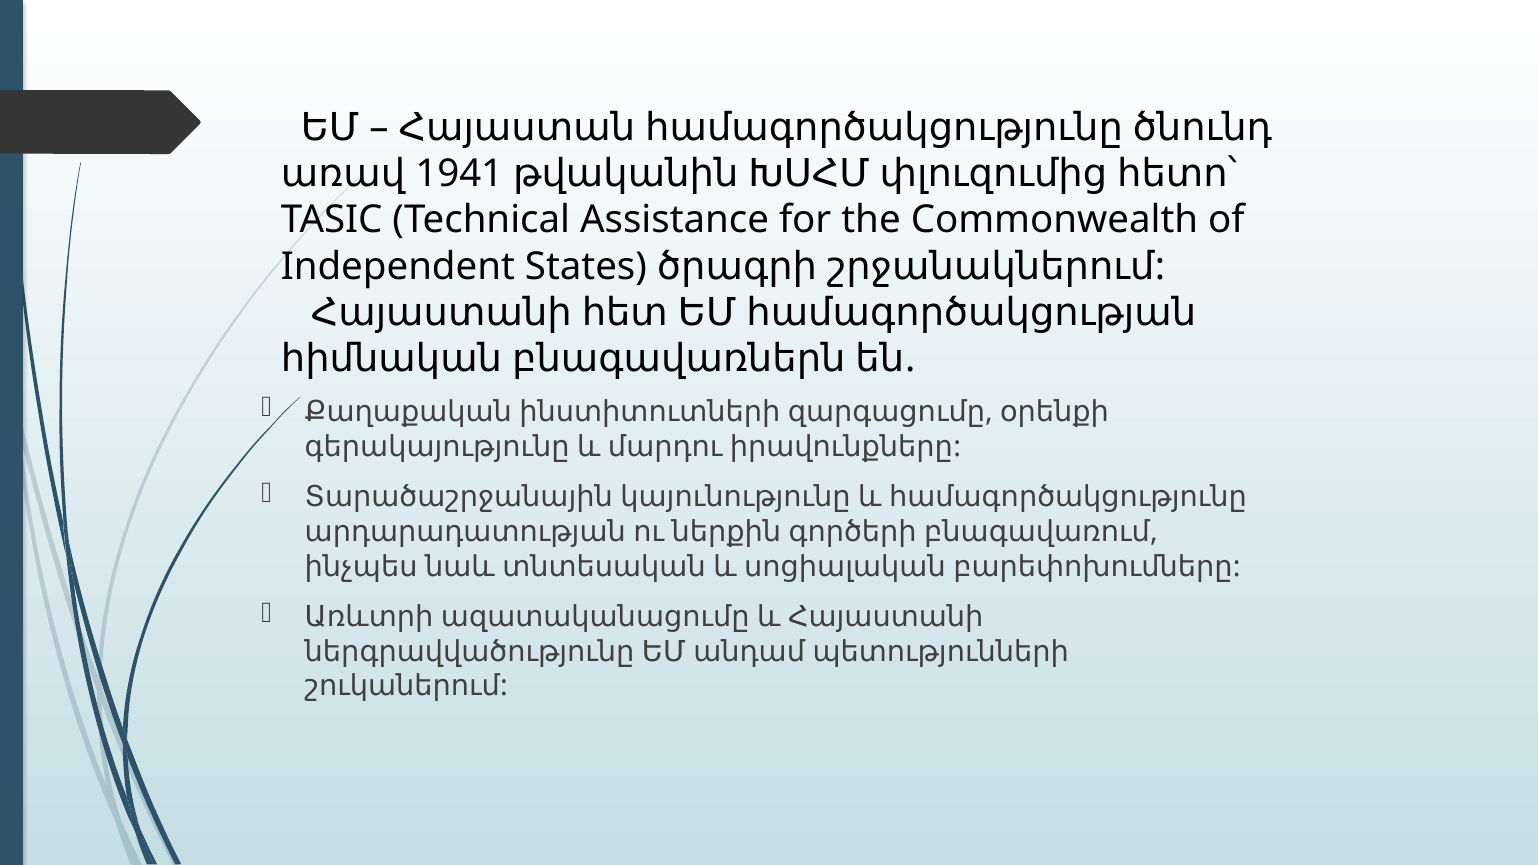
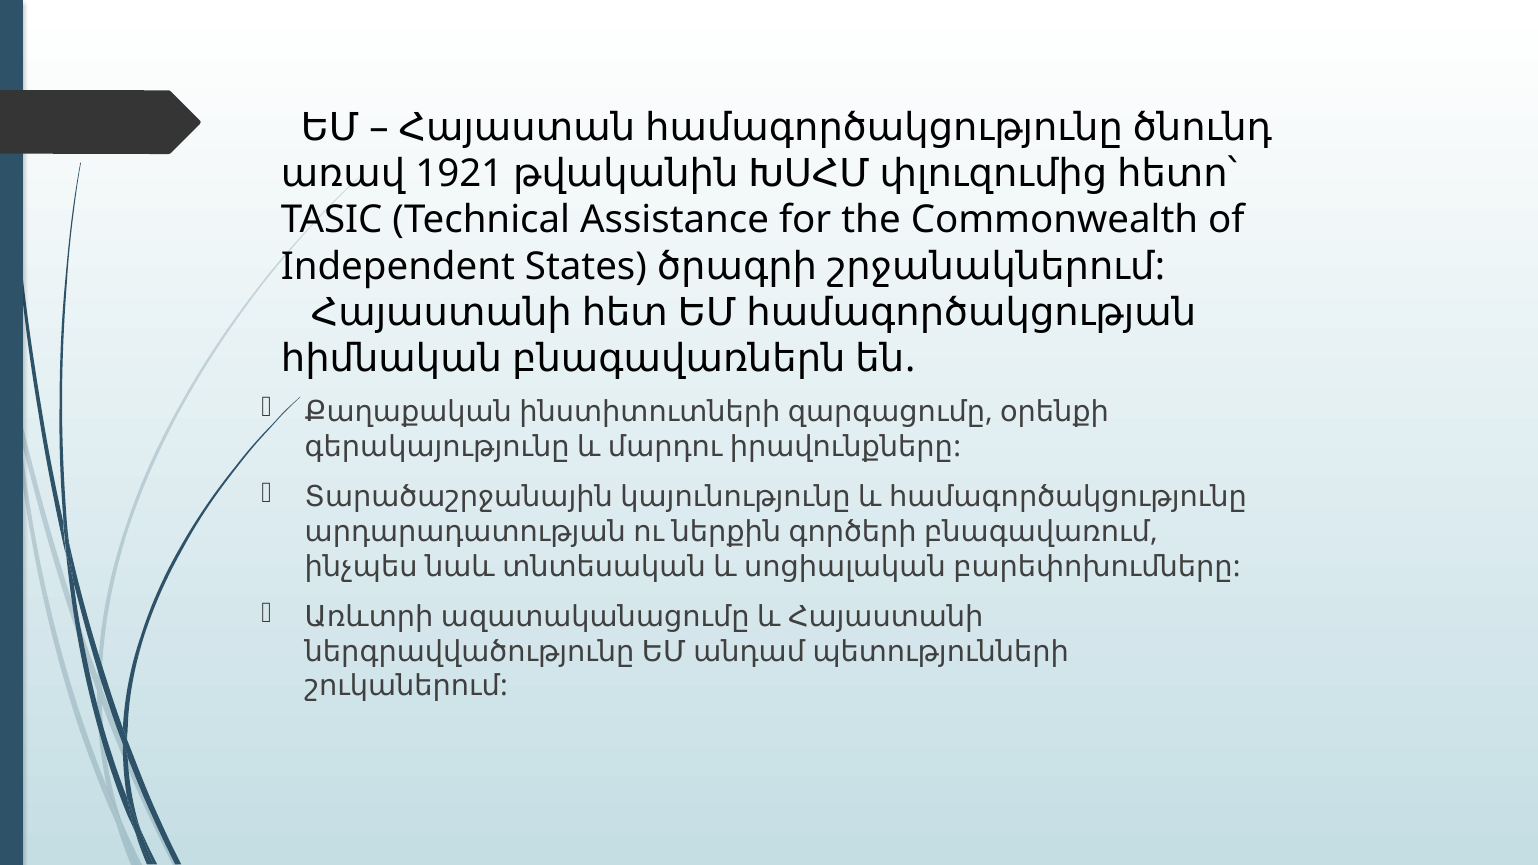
1941: 1941 -> 1921 (459, 174)
